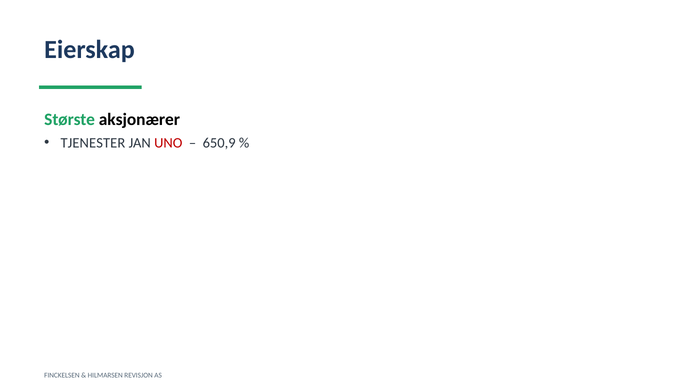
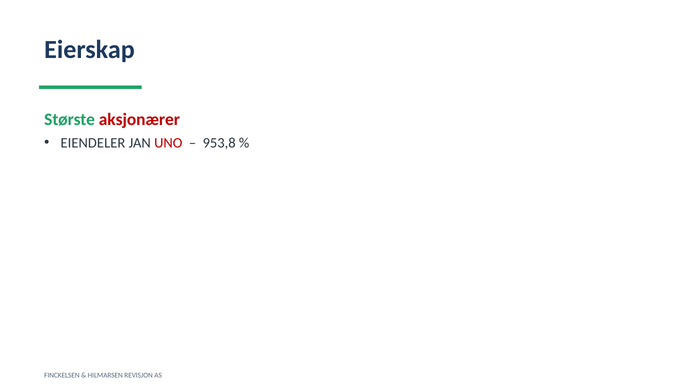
aksjonærer colour: black -> red (139, 120)
TJENESTER: TJENESTER -> EIENDELER (93, 143)
650,9: 650,9 -> 953,8 (219, 143)
